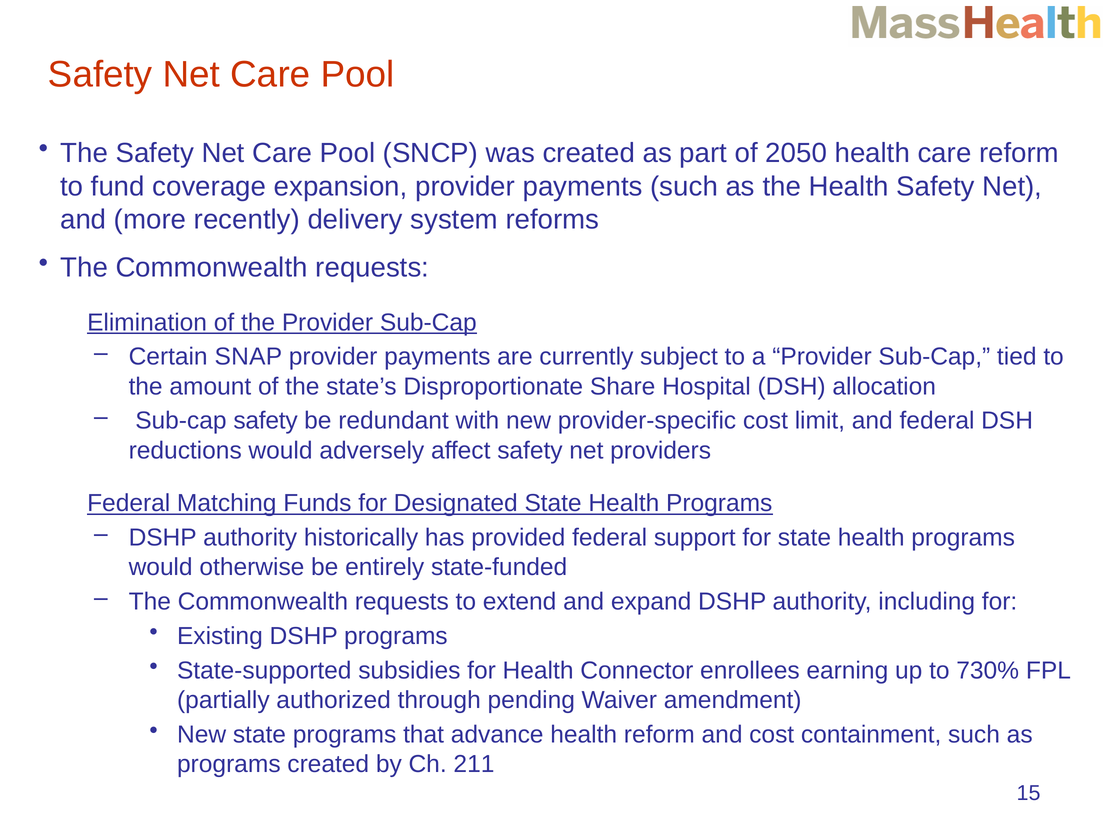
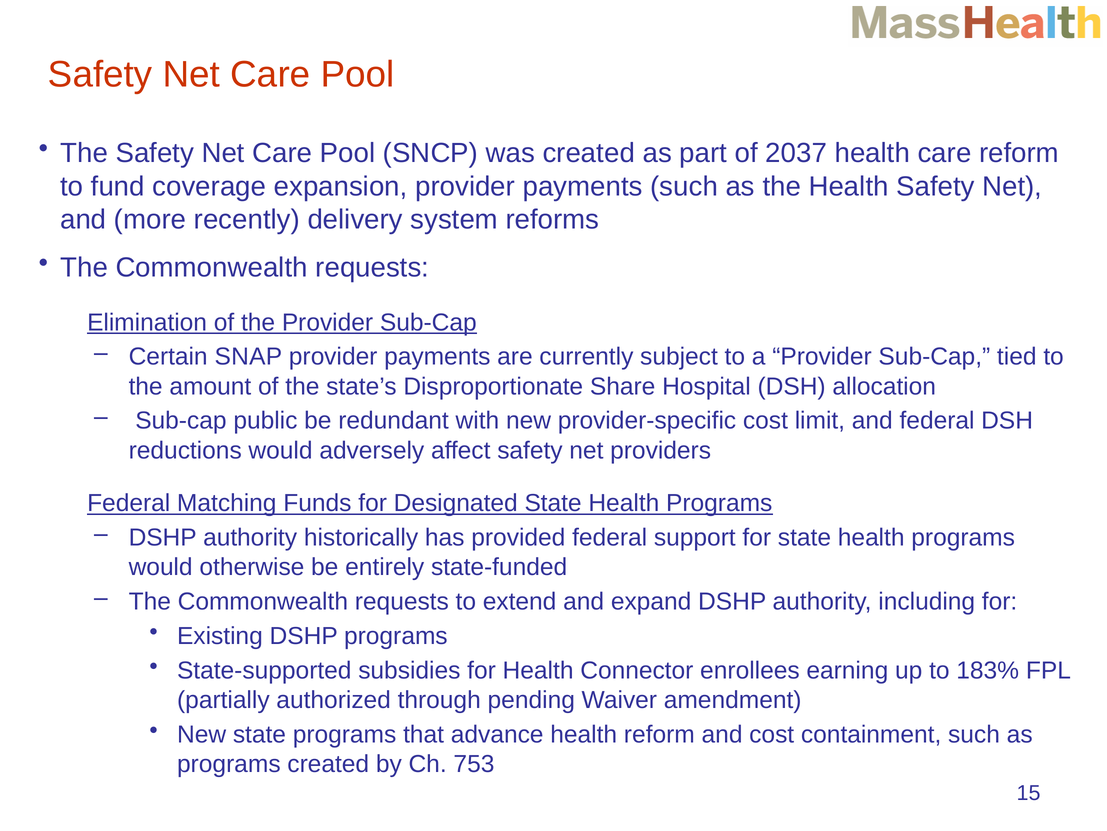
2050: 2050 -> 2037 (796, 153)
Sub-cap safety: safety -> public (265, 420)
730%: 730% -> 183% (988, 670)
211: 211 -> 753 (474, 764)
